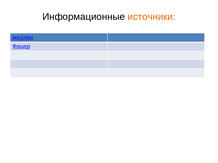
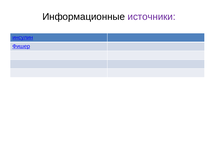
источники colour: orange -> purple (152, 17)
